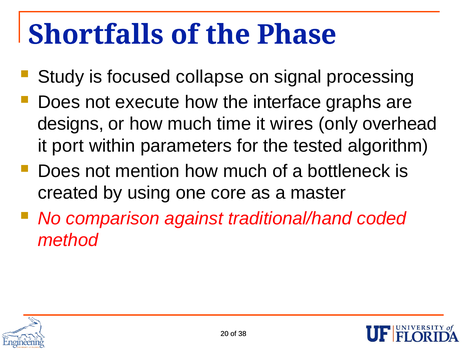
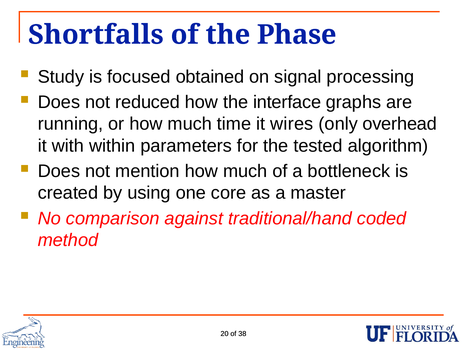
collapse: collapse -> obtained (210, 77)
execute: execute -> reduced (148, 102)
designs: designs -> running (70, 124)
port: port -> with (68, 146)
